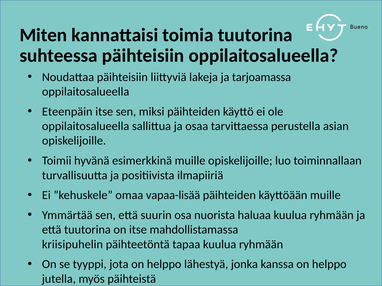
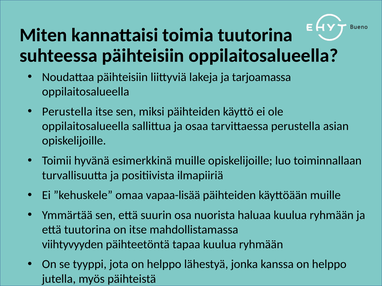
Eteenpäin: Eteenpäin -> Perustella (67, 112)
kriisipuhelin: kriisipuhelin -> viihtyvyyden (73, 245)
